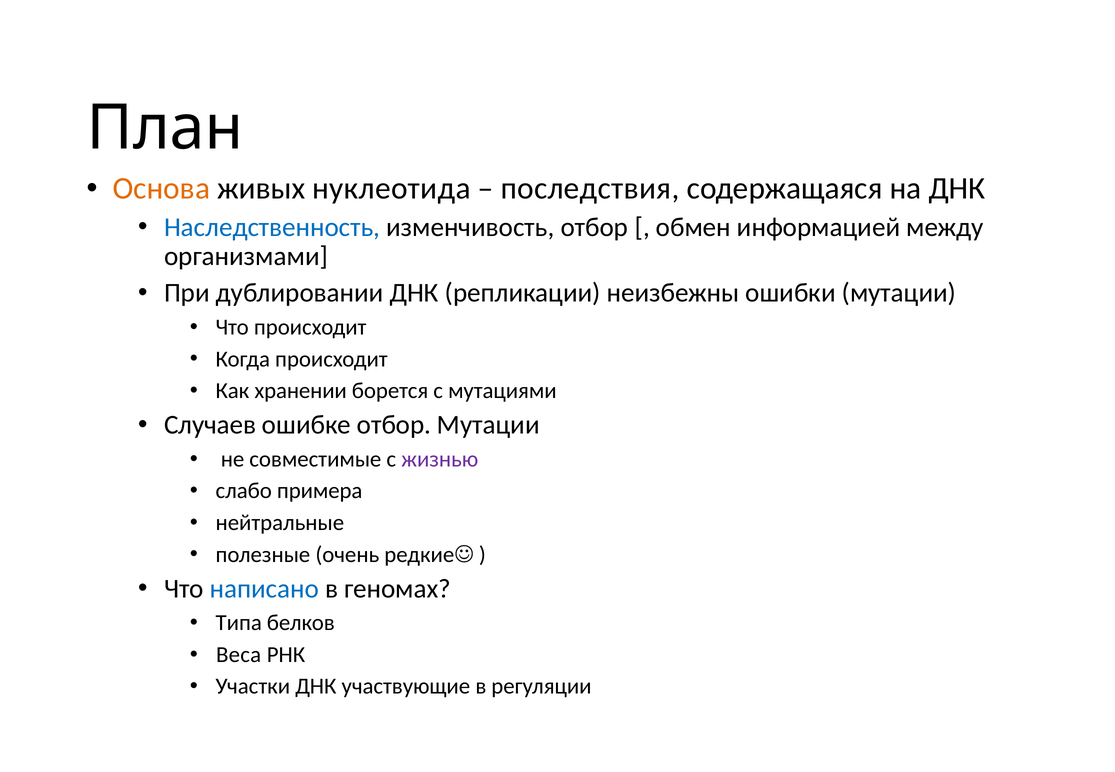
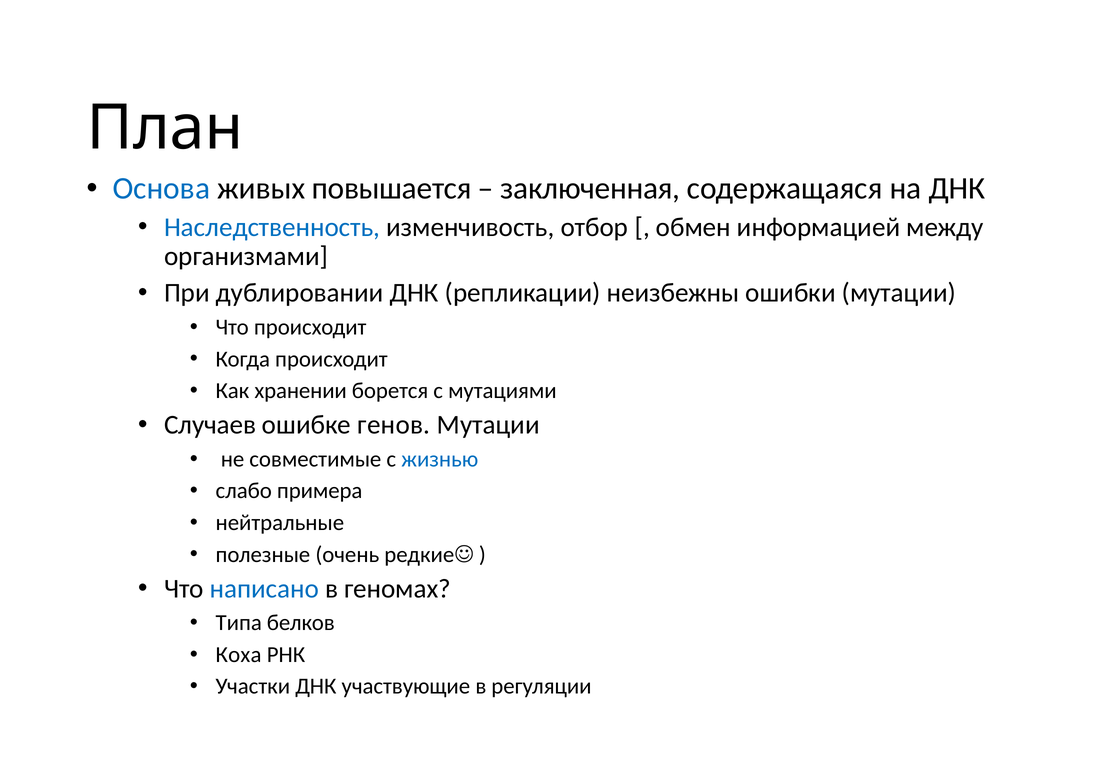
Основа colour: orange -> blue (161, 188)
нуклеотида: нуклеотида -> повышается (392, 188)
последствия: последствия -> заключенная (590, 188)
ошибке отбор: отбор -> генов (394, 425)
жизнью colour: purple -> blue (440, 459)
Веса: Веса -> Коха (239, 655)
